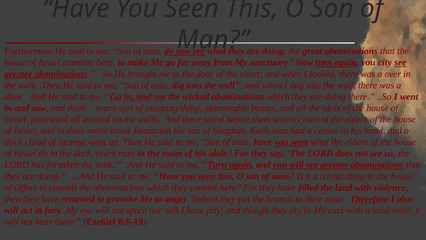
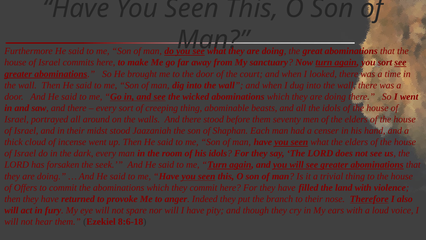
you city: city -> sort (385, 62)
over: over -> time (393, 74)
